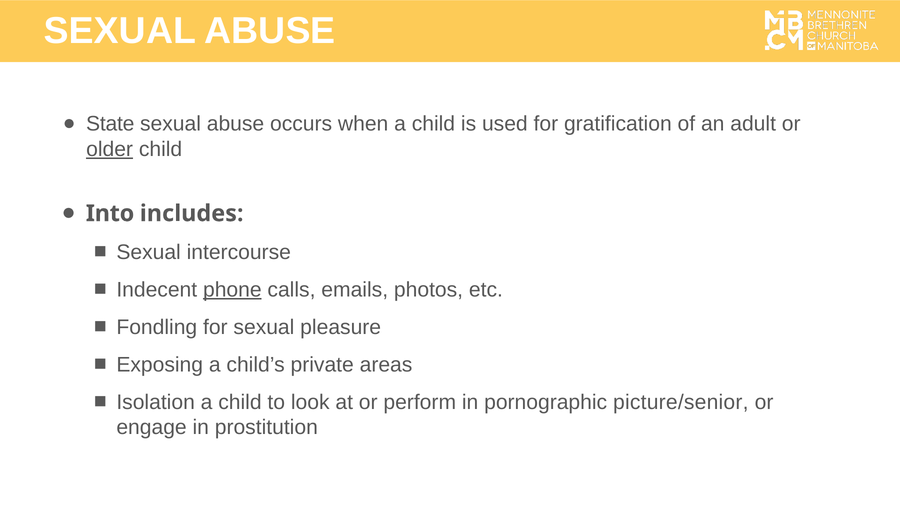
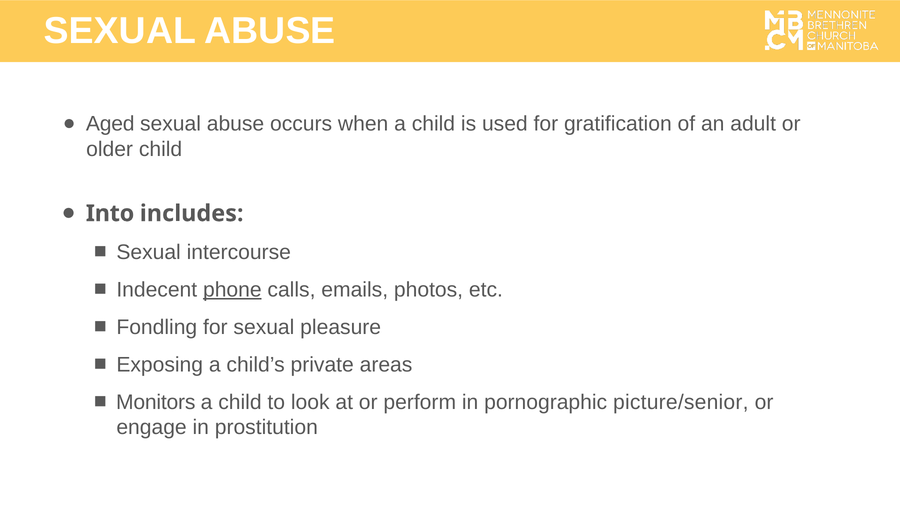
State: State -> Aged (110, 124)
older underline: present -> none (110, 149)
Isolation: Isolation -> Monitors (156, 402)
